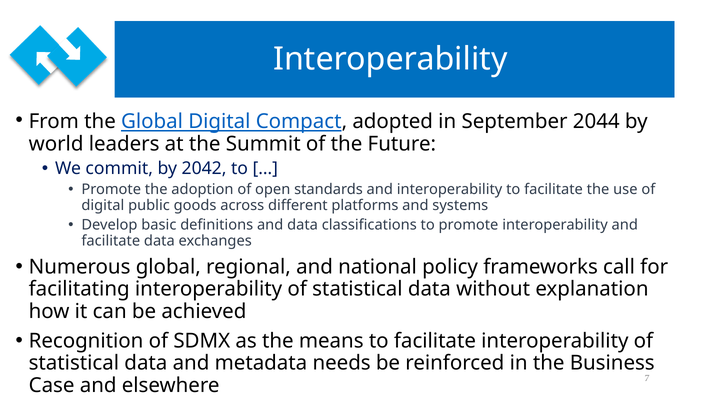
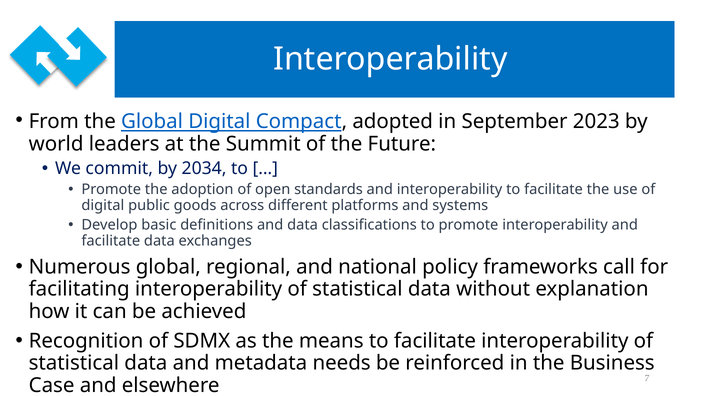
2044: 2044 -> 2023 (596, 121)
2042: 2042 -> 2034 (204, 168)
